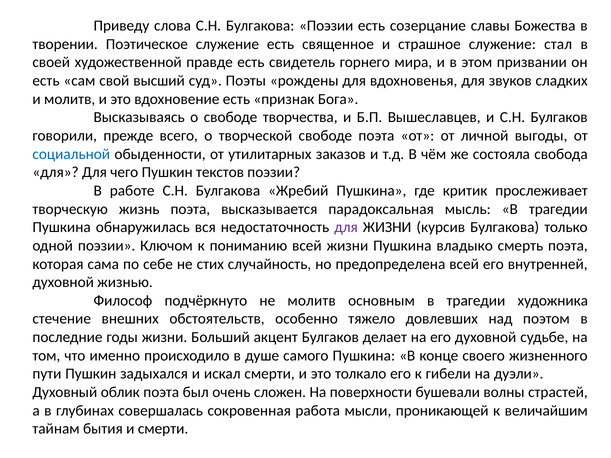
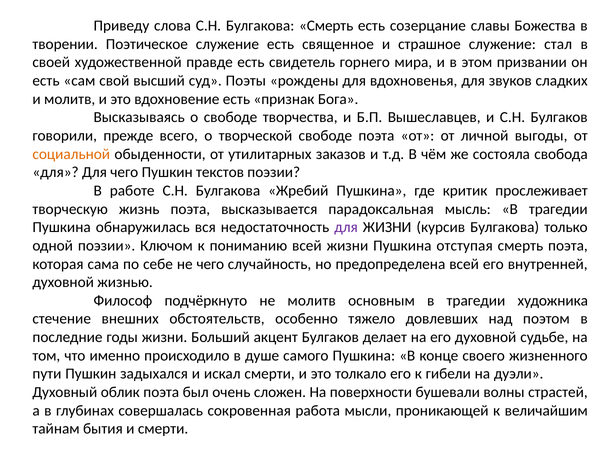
Булгакова Поэзии: Поэзии -> Смерть (326, 26)
социальной colour: blue -> orange (71, 154)
владыко: владыко -> отступая (465, 246)
не стих: стих -> чего (210, 264)
